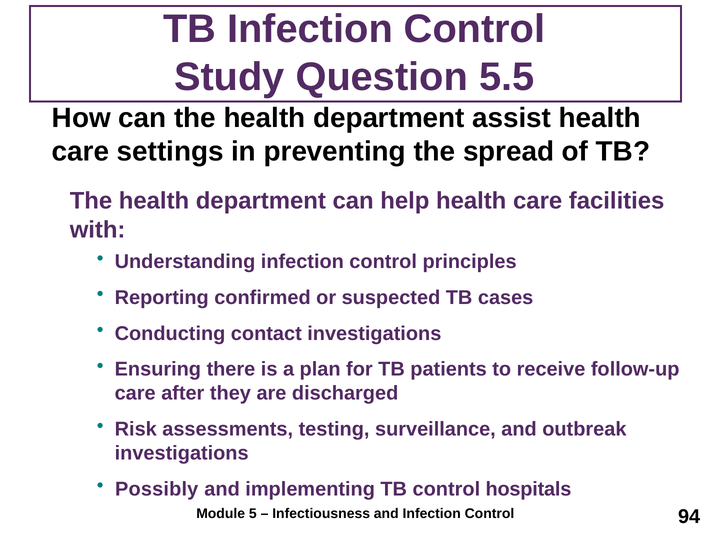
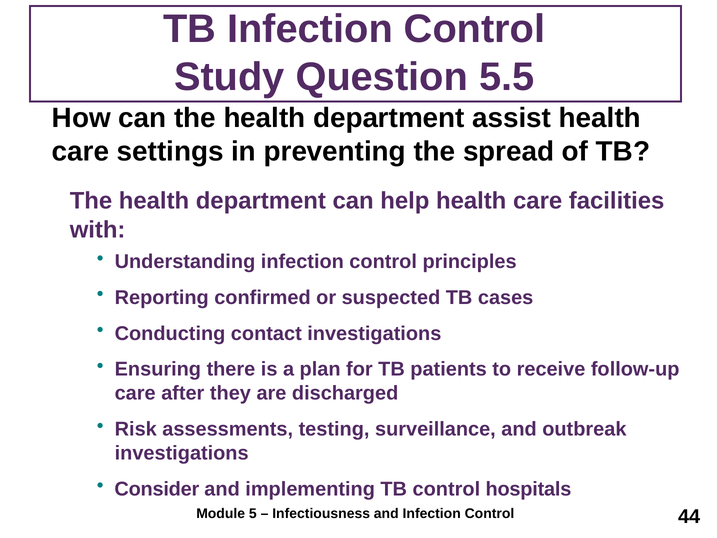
Possibly: Possibly -> Consider (157, 489)
94: 94 -> 44 (689, 517)
